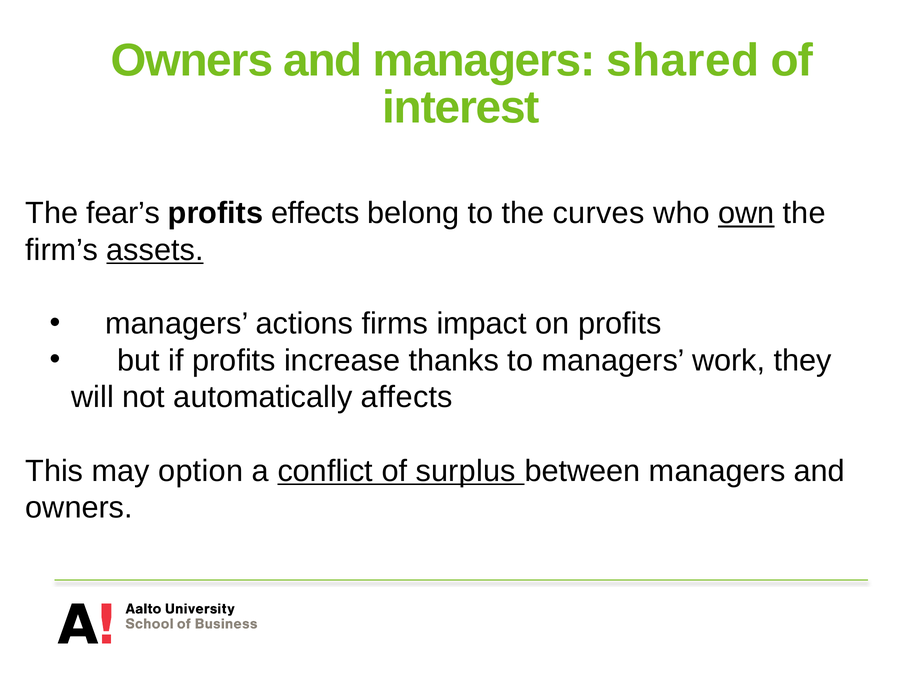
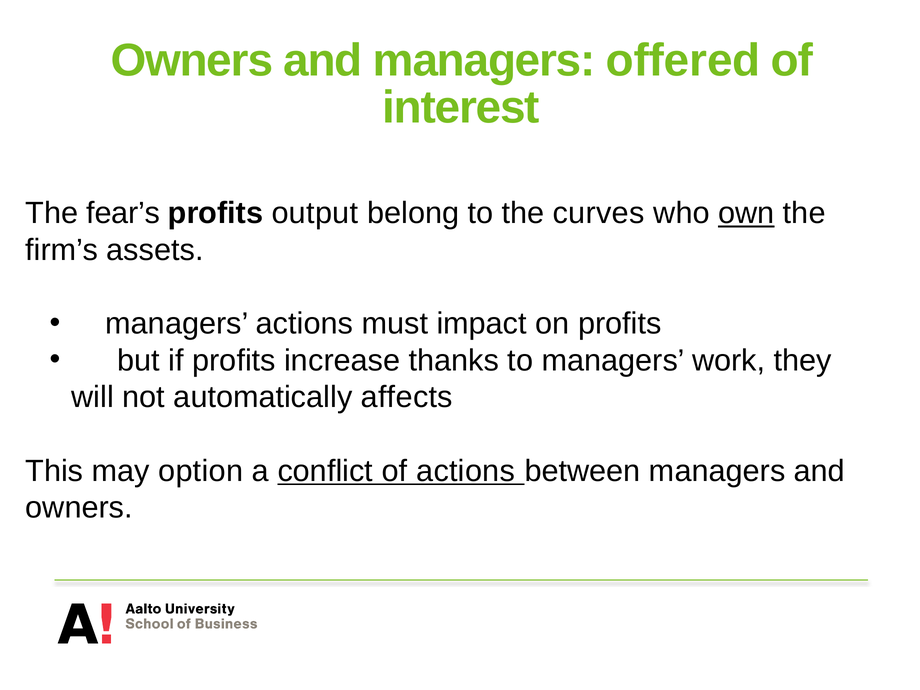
shared: shared -> offered (683, 61)
effects: effects -> output (315, 213)
assets underline: present -> none (155, 250)
firms: firms -> must (395, 324)
of surplus: surplus -> actions (466, 471)
